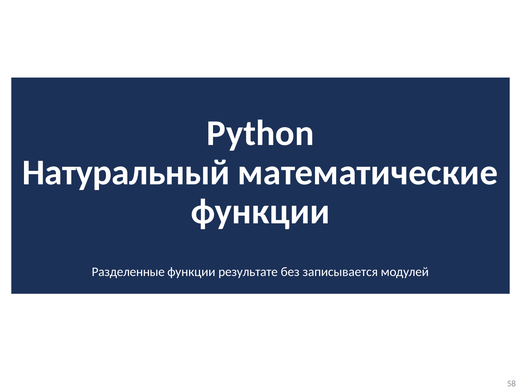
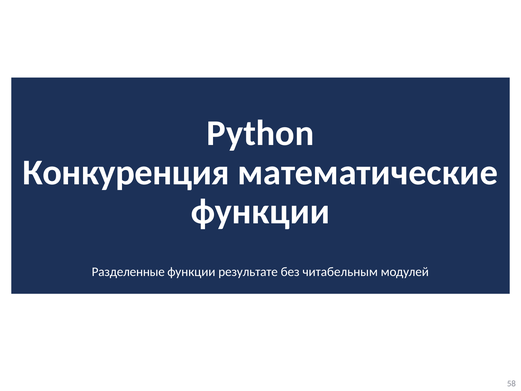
Натуральный: Натуральный -> Конкуренция (126, 172)
записывается: записывается -> читабельным (340, 272)
